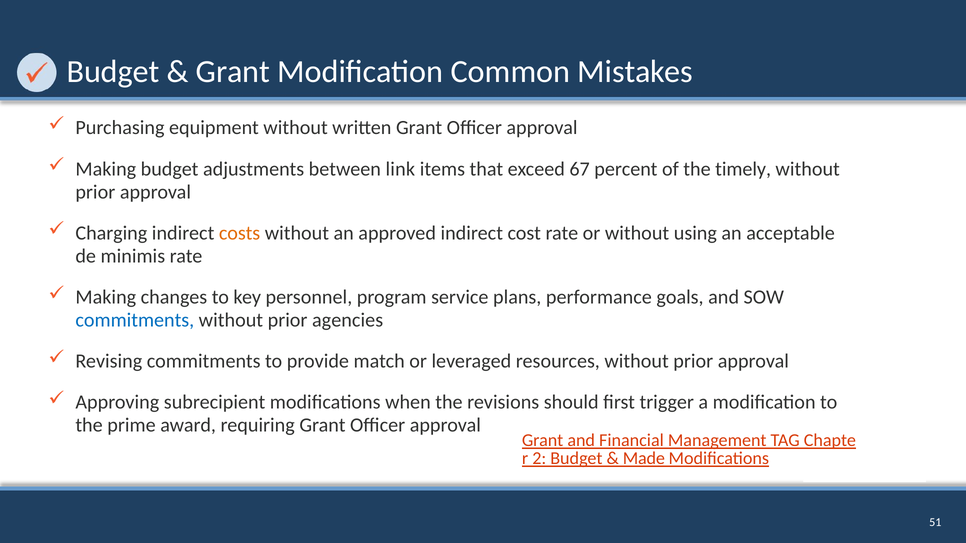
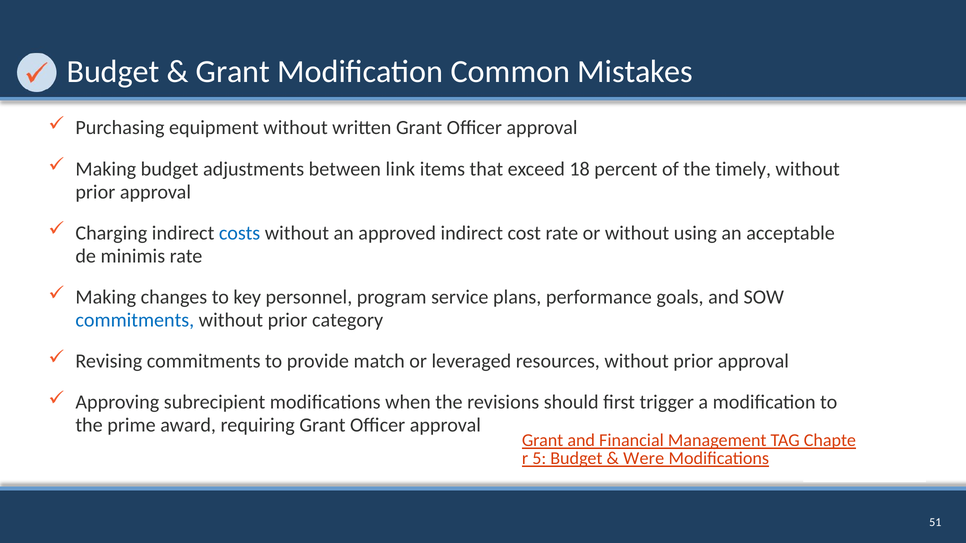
67: 67 -> 18 (580, 169)
costs colour: orange -> blue (240, 233)
agencies: agencies -> category (348, 320)
2: 2 -> 5 (539, 459)
Made: Made -> Were (644, 459)
